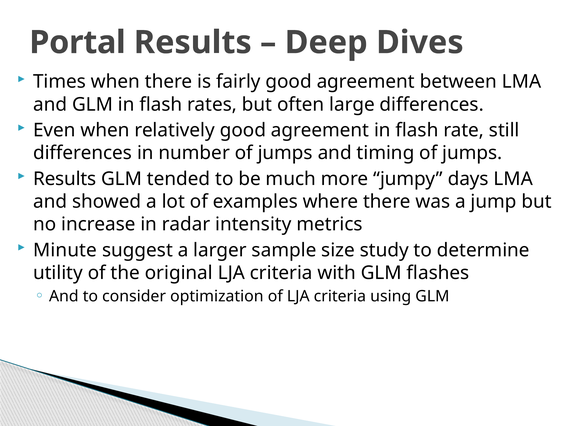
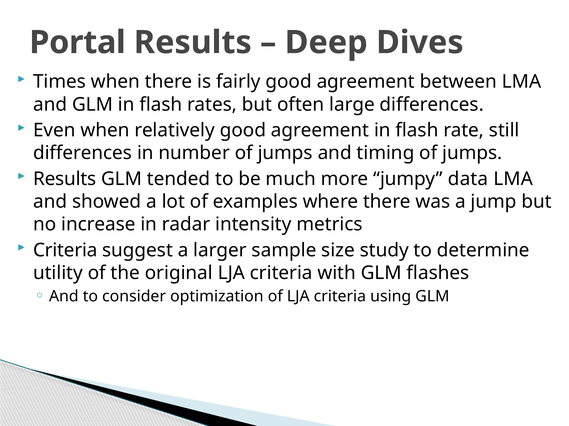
days: days -> data (468, 179)
Minute: Minute -> Criteria (65, 251)
